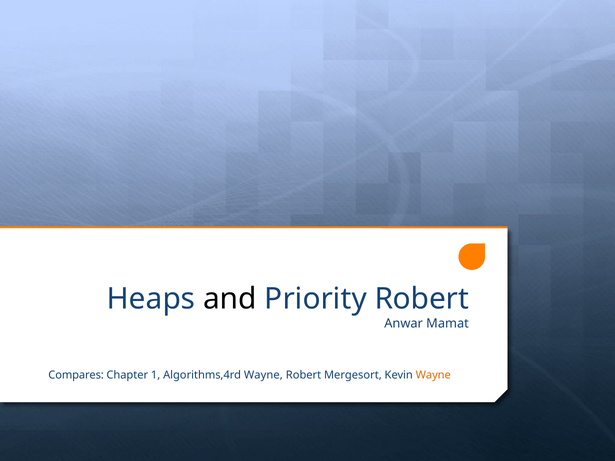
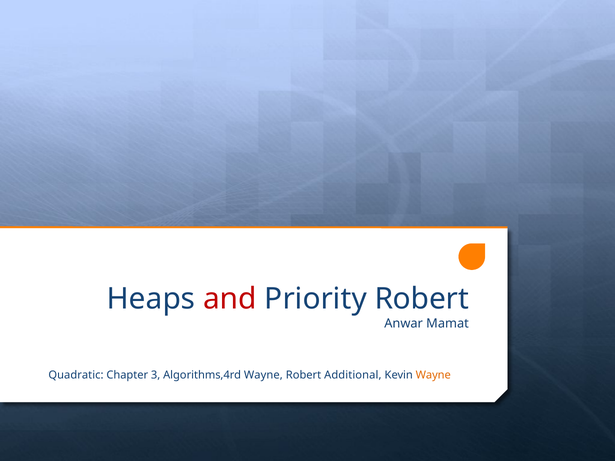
and colour: black -> red (230, 299)
Compares: Compares -> Quadratic (76, 375)
1: 1 -> 3 (156, 375)
Mergesort: Mergesort -> Additional (353, 375)
